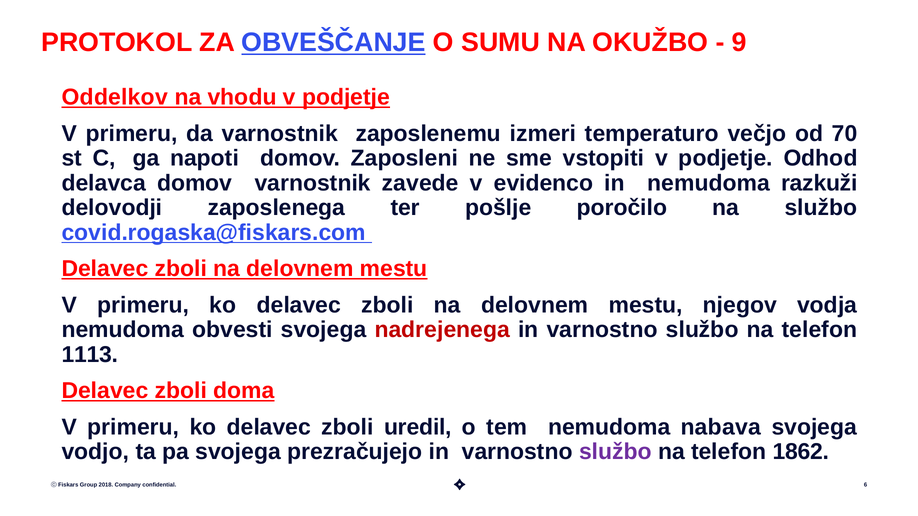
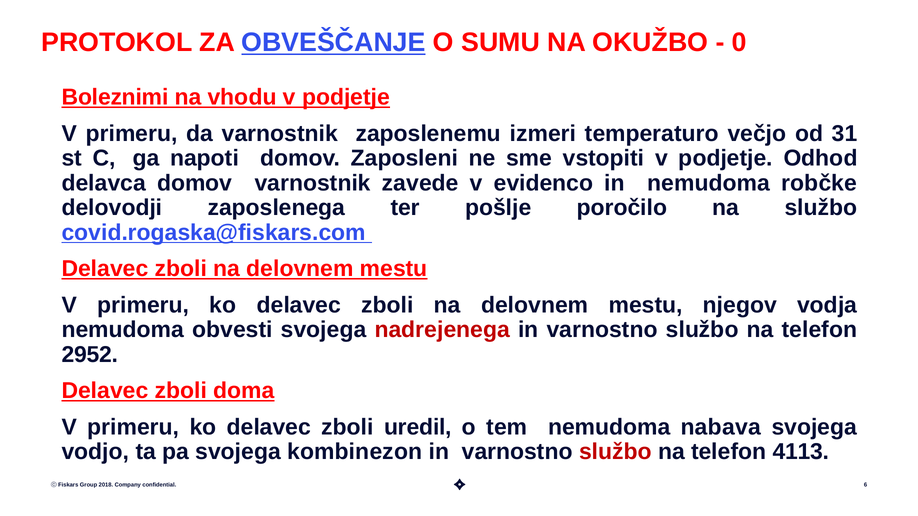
9: 9 -> 0 (739, 43)
Oddelkov: Oddelkov -> Boleznimi (115, 97)
70: 70 -> 31 (845, 134)
razkuži: razkuži -> robčke (819, 183)
1113: 1113 -> 2952 (90, 355)
prezračujejo: prezračujejo -> kombinezon (355, 452)
službo colour: purple -> red (615, 452)
1862: 1862 -> 4113 (801, 452)
